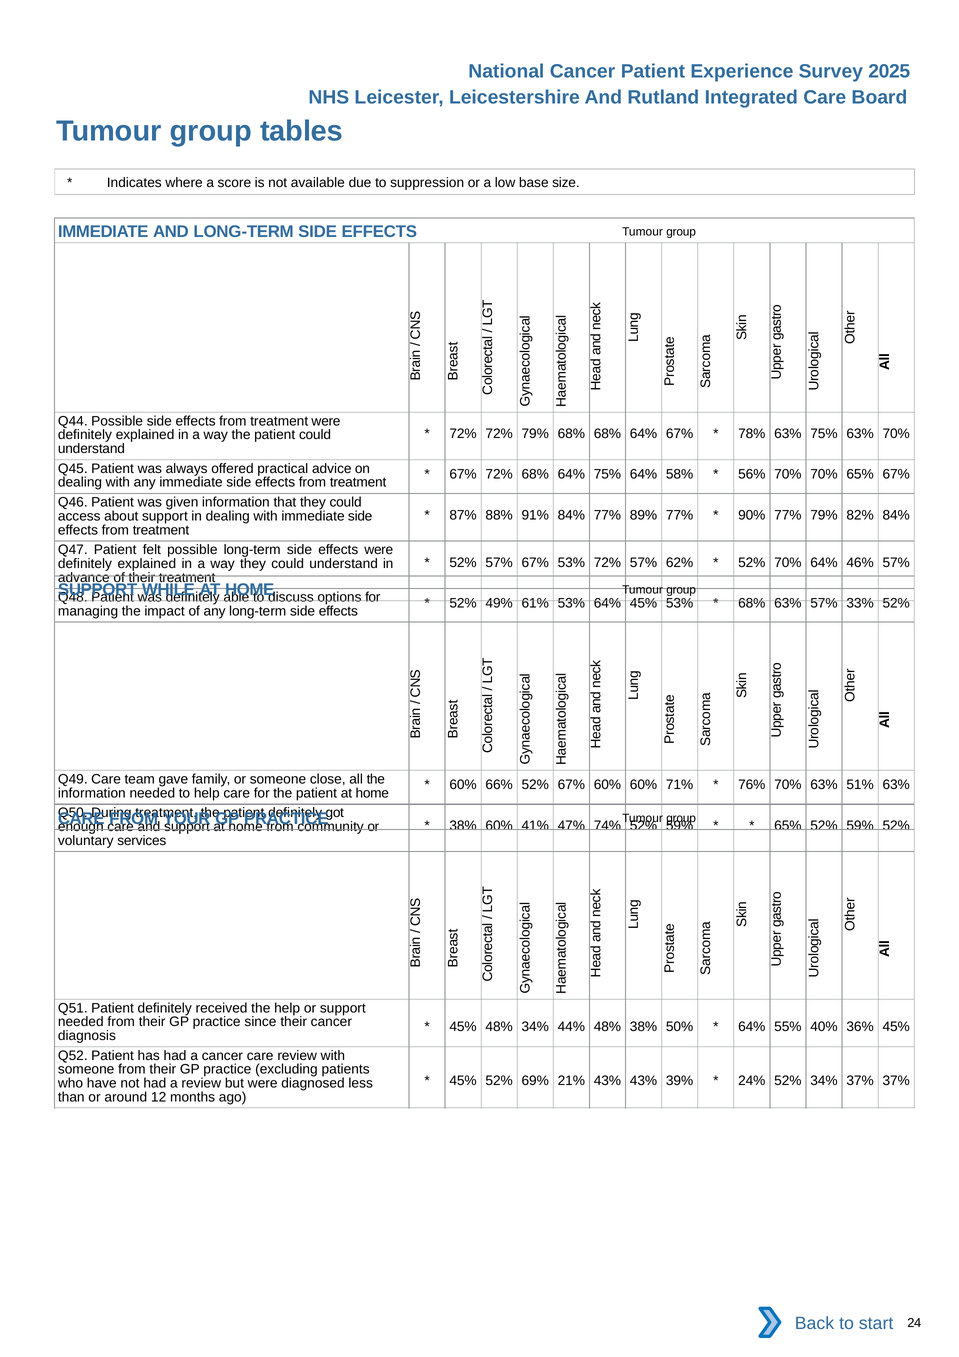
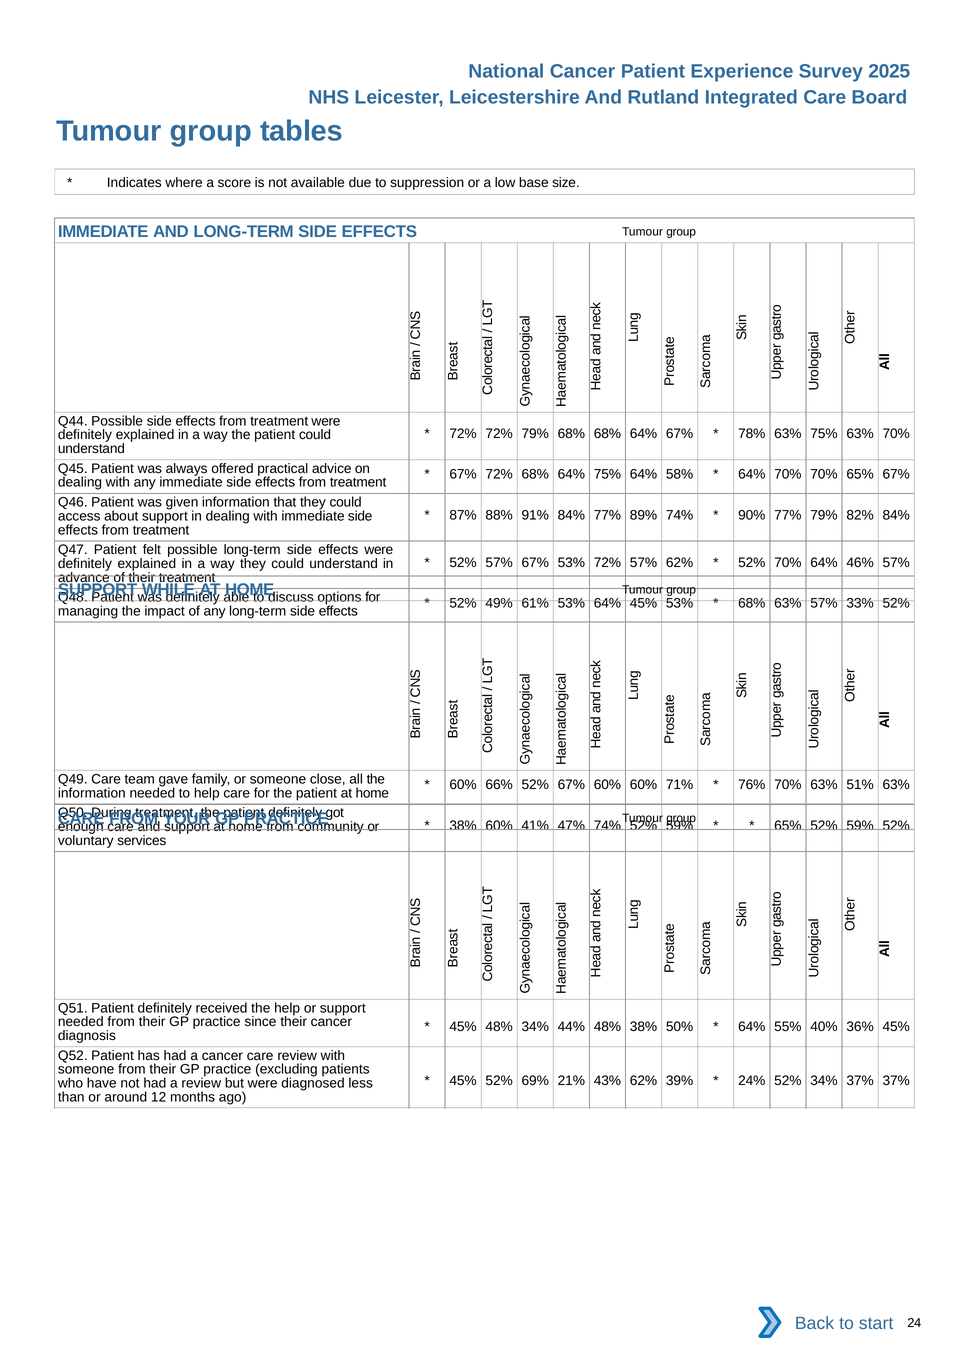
56%: 56% -> 64% (752, 474)
89% 77%: 77% -> 74% (680, 515)
43% 43%: 43% -> 62% (644, 1081)
